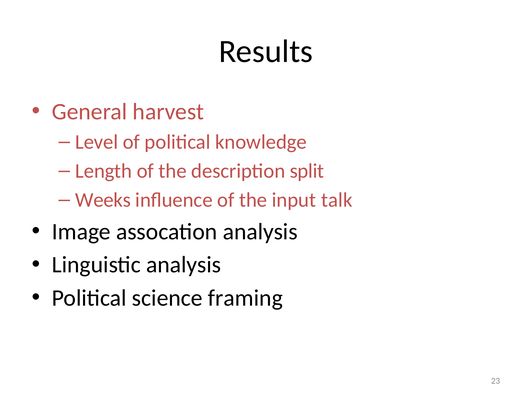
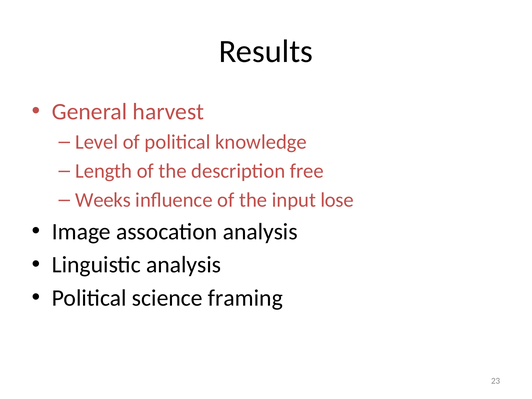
split: split -> free (307, 171)
talk: talk -> lose (337, 200)
